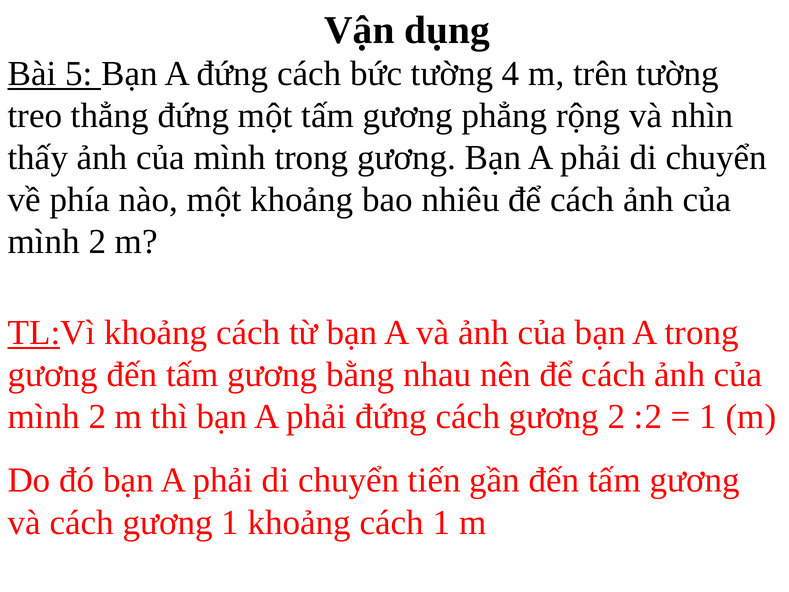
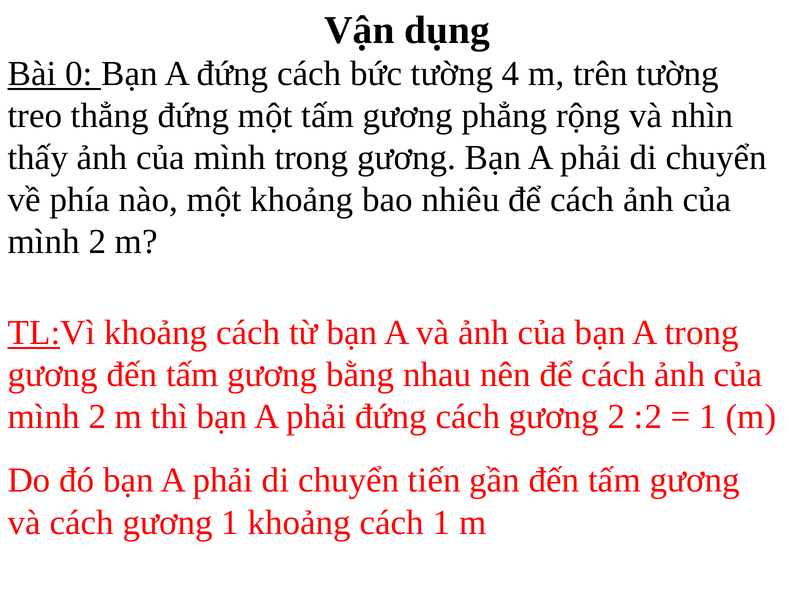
5: 5 -> 0 (79, 73)
